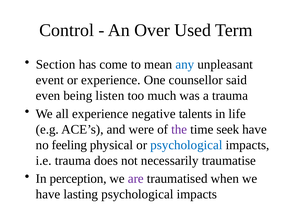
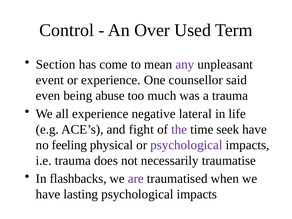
any colour: blue -> purple (185, 64)
listen: listen -> abuse (110, 96)
talents: talents -> lateral (195, 114)
were: were -> fight (141, 129)
psychological colour: blue -> purple (186, 145)
perception: perception -> flashbacks (78, 179)
